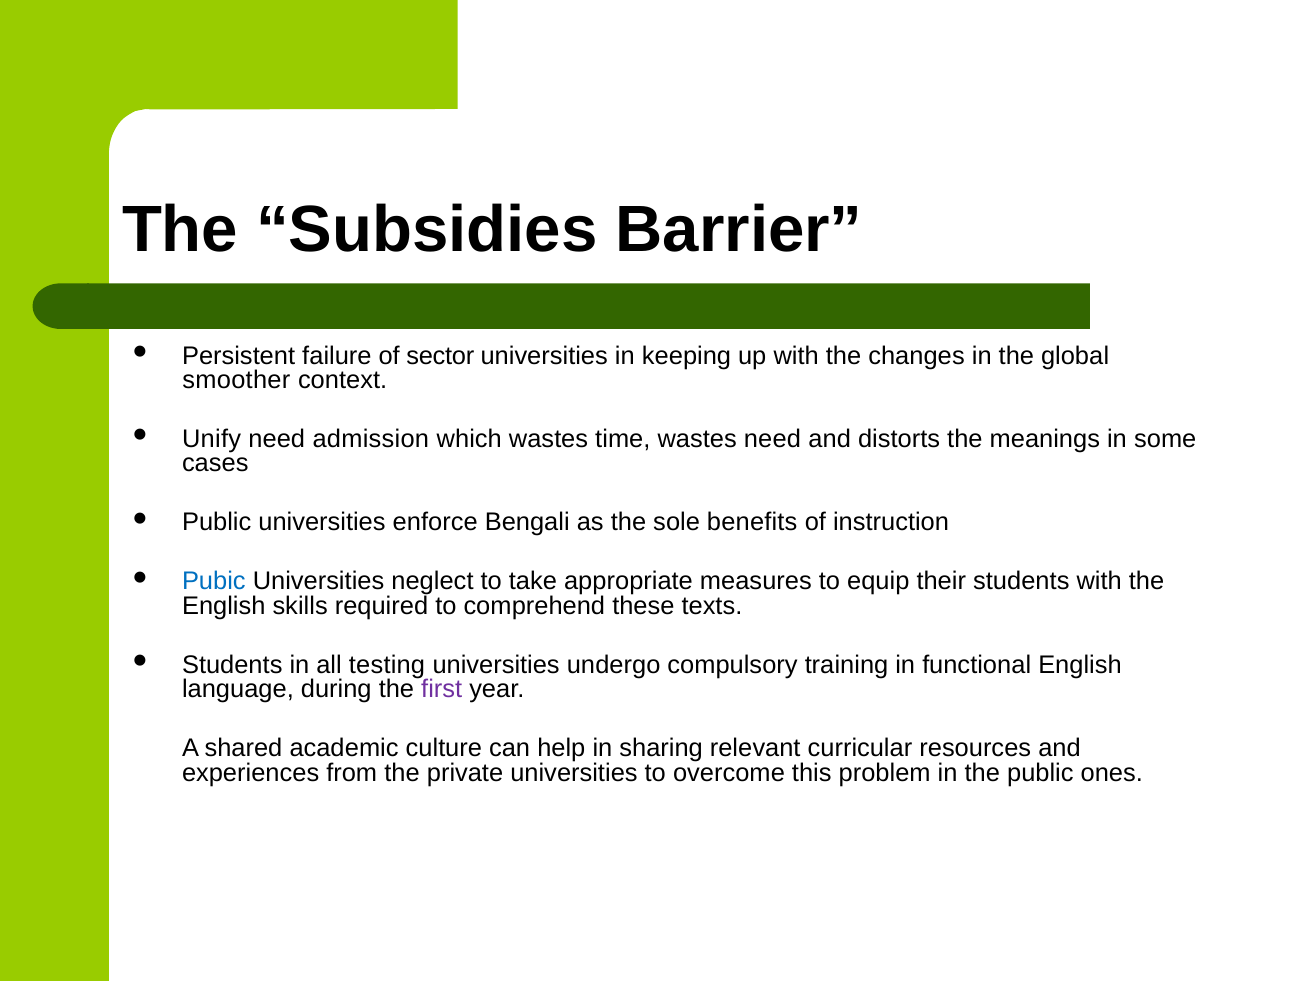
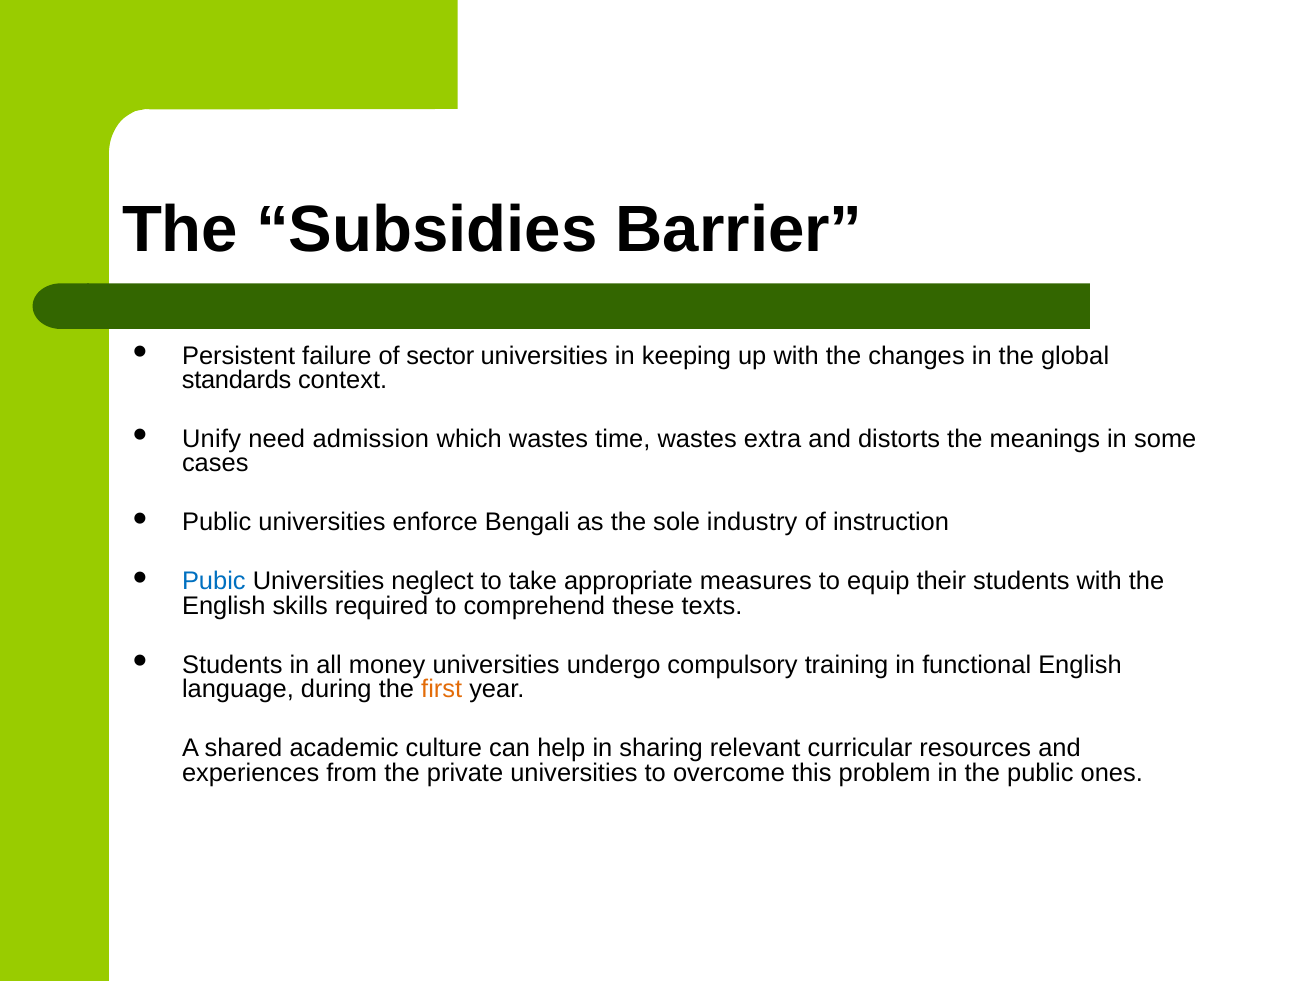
smoother: smoother -> standards (237, 380)
wastes need: need -> extra (772, 439)
benefits: benefits -> industry (752, 522)
testing: testing -> money (387, 665)
first colour: purple -> orange (442, 689)
